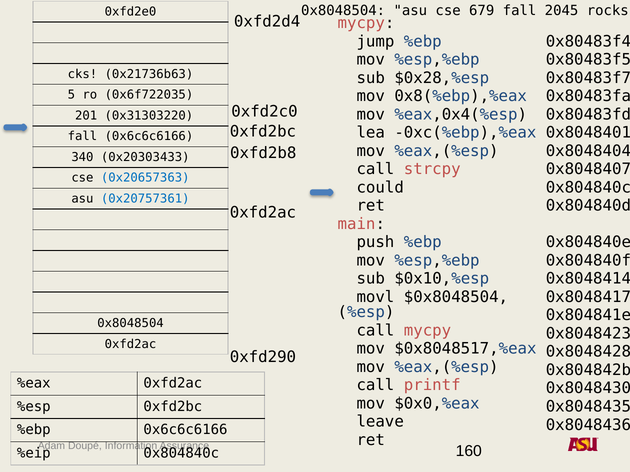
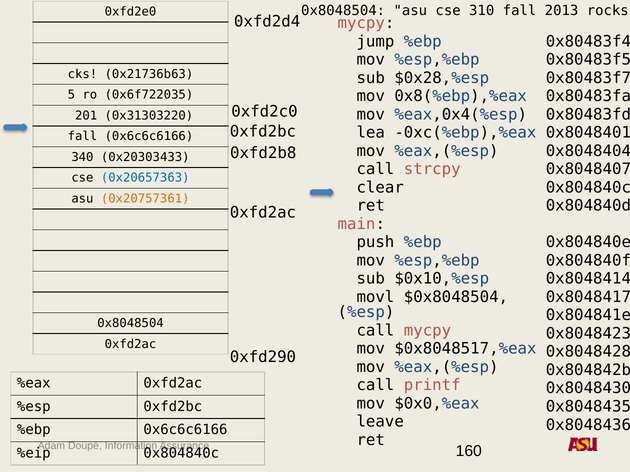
679: 679 -> 310 (482, 11)
2045: 2045 -> 2013 (562, 11)
could: could -> clear (380, 188)
0x20757361 colour: blue -> orange (145, 199)
